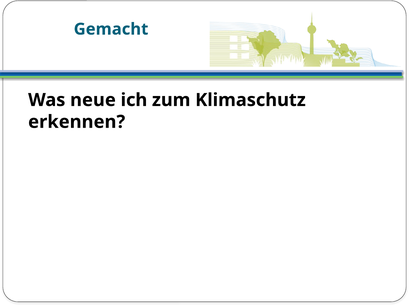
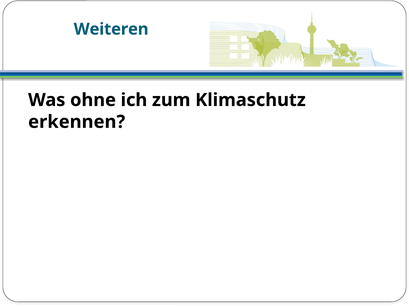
Gemacht: Gemacht -> Weiteren (111, 29)
neue: neue -> ohne (93, 100)
